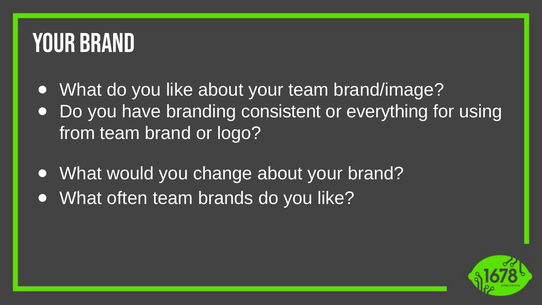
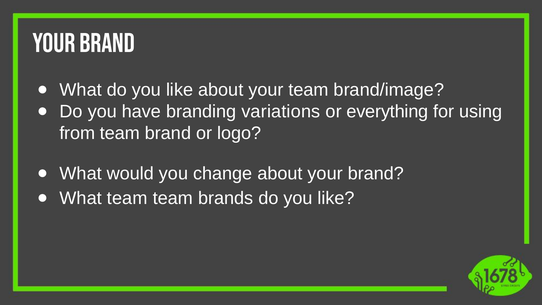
consistent: consistent -> variations (281, 112)
What often: often -> team (127, 198)
